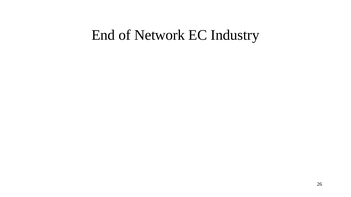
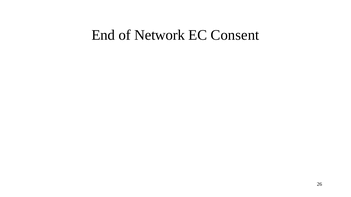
Industry: Industry -> Consent (235, 35)
